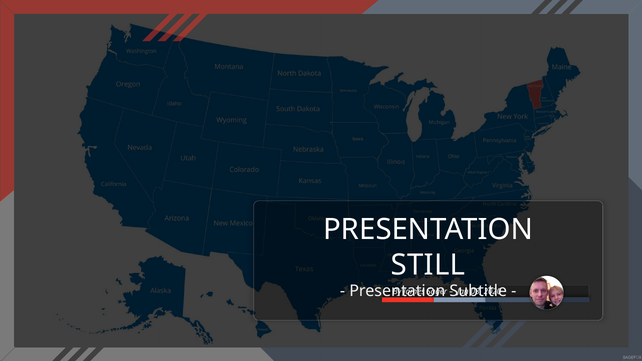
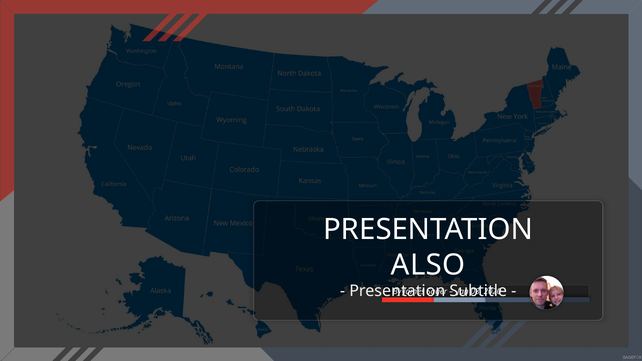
STILL: STILL -> ALSO (428, 265)
